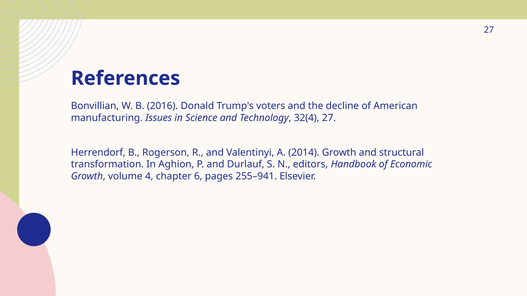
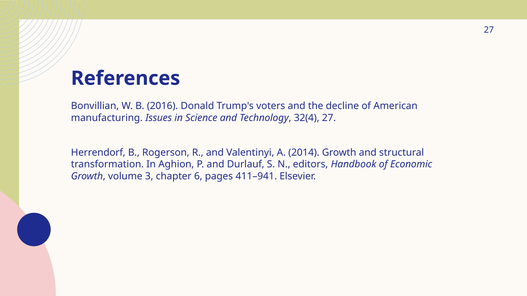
4: 4 -> 3 (149, 176)
255–941: 255–941 -> 411–941 (256, 176)
